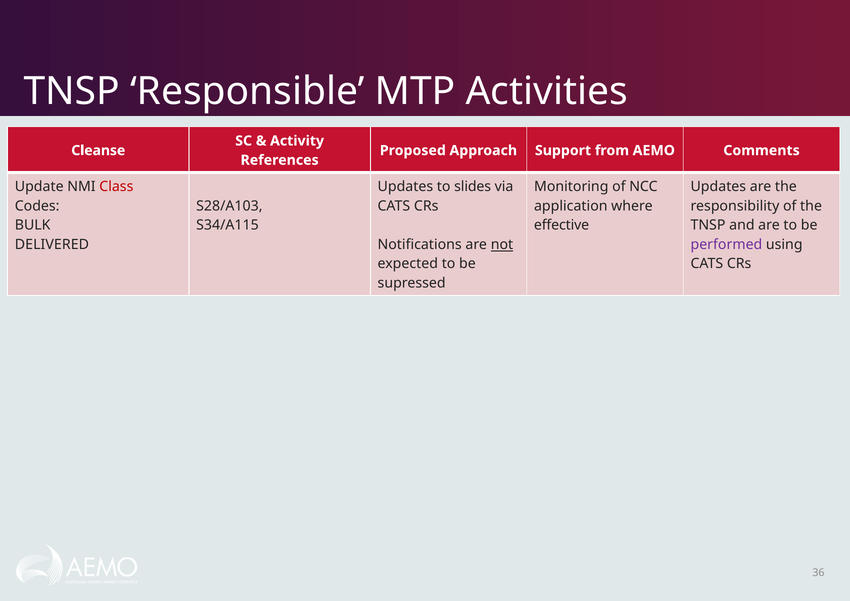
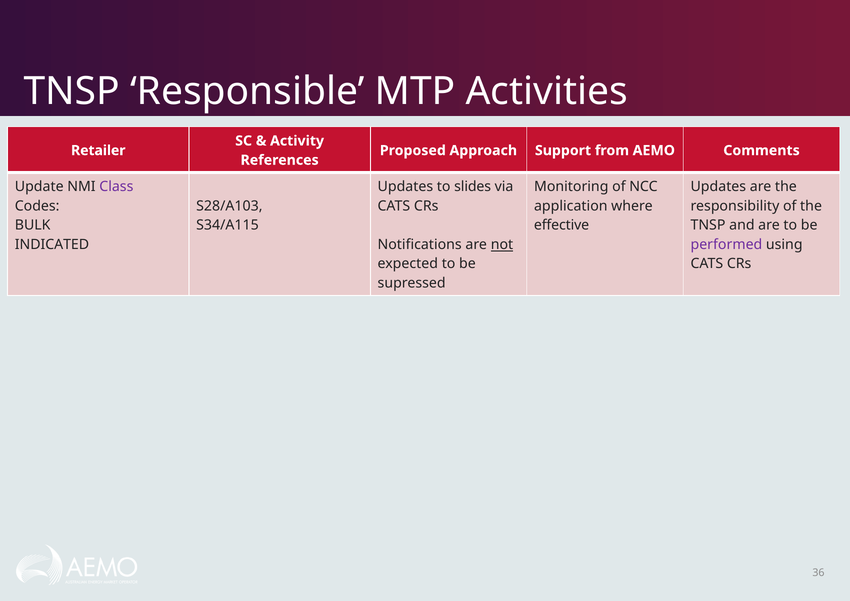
Cleanse: Cleanse -> Retailer (98, 150)
Class colour: red -> purple (116, 187)
DELIVERED: DELIVERED -> INDICATED (52, 244)
